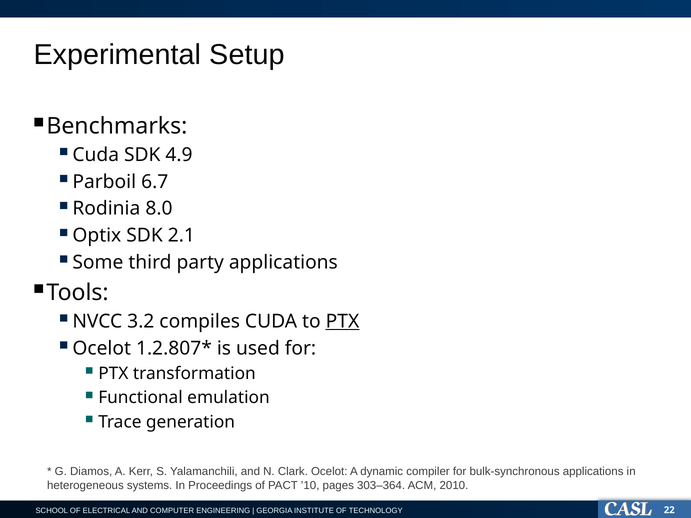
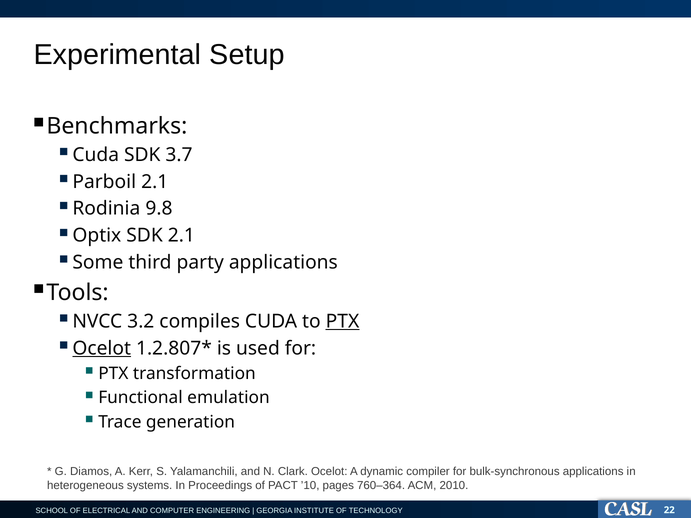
4.9: 4.9 -> 3.7 (179, 155)
Parboil 6.7: 6.7 -> 2.1 (155, 182)
8.0: 8.0 -> 9.8 (159, 209)
Ocelot underline: none -> present (102, 348)
303–364: 303–364 -> 760–364 (381, 486)
